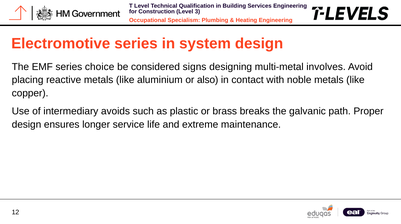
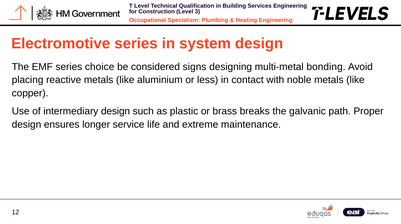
involves: involves -> bonding (326, 67)
also: also -> less (208, 80)
intermediary avoids: avoids -> design (116, 111)
